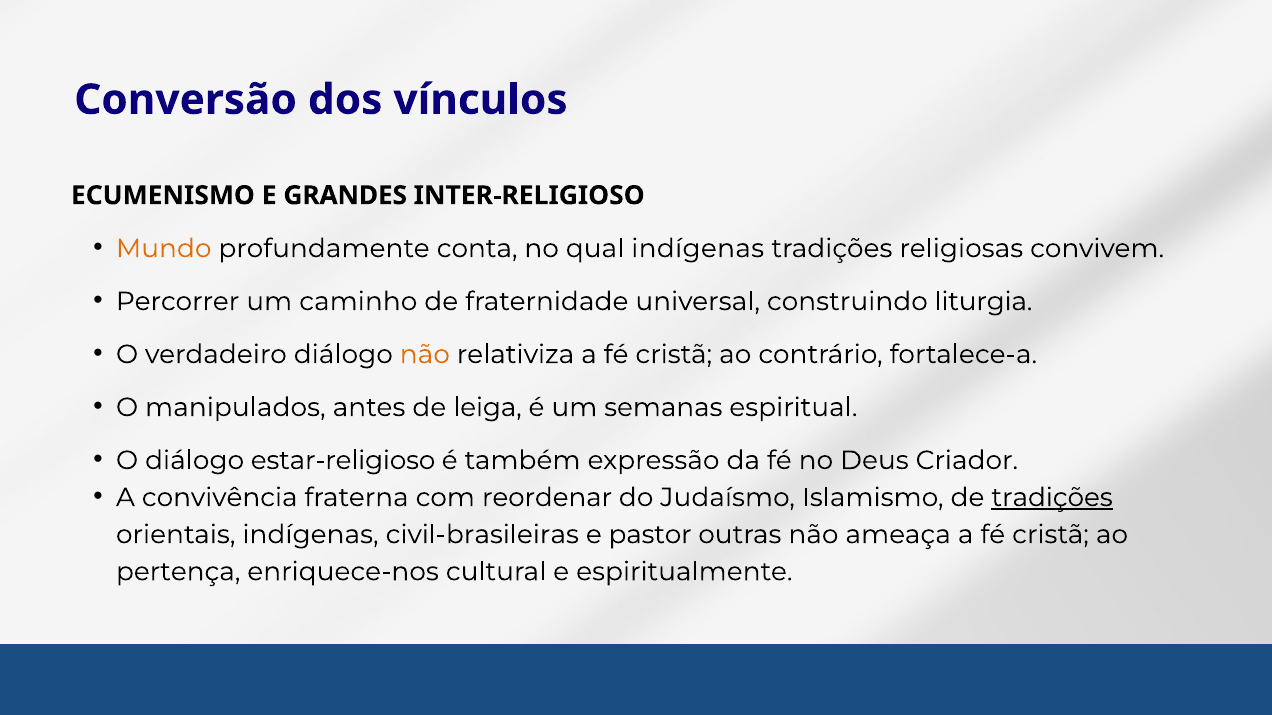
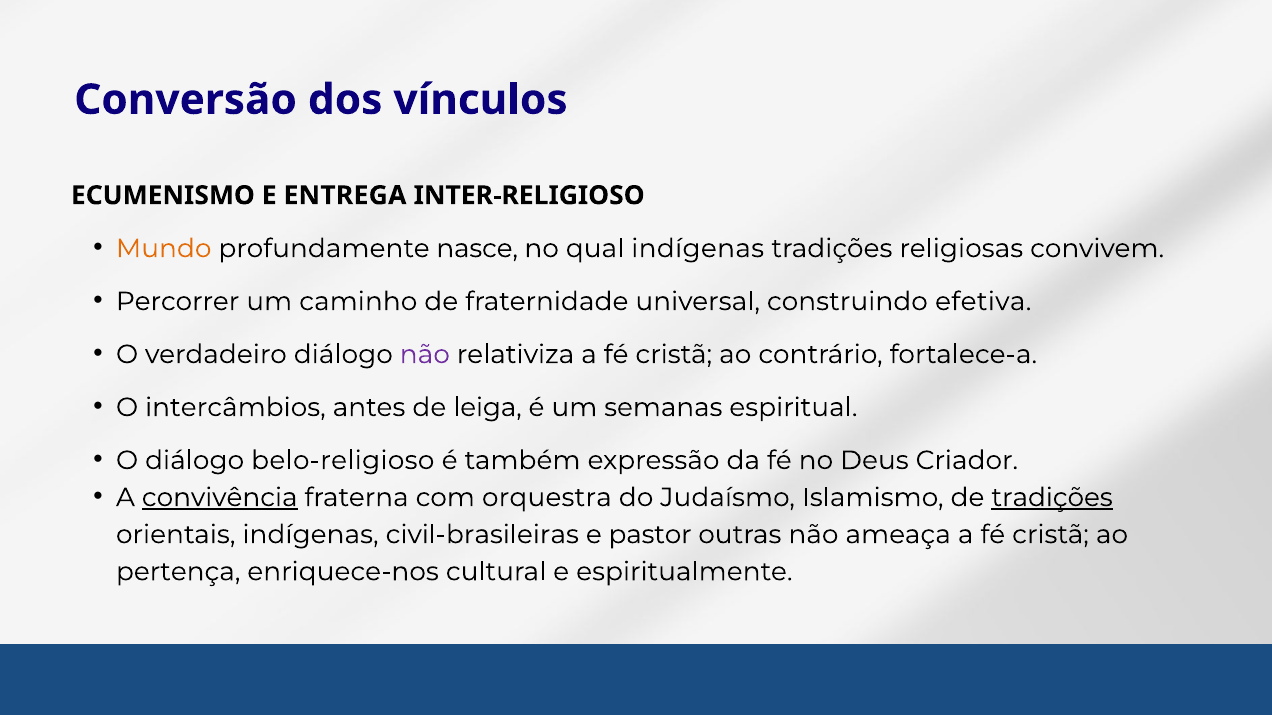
GRANDES: GRANDES -> ENTREGA (345, 196)
conta: conta -> nasce (477, 249)
liturgia: liturgia -> efetiva (983, 302)
não colour: orange -> purple (425, 355)
manipulados: manipulados -> intercâmbios (235, 408)
estar-religioso: estar-religioso -> belo-religioso (343, 461)
convivência underline: none -> present (220, 498)
reordenar: reordenar -> orquestra (547, 498)
